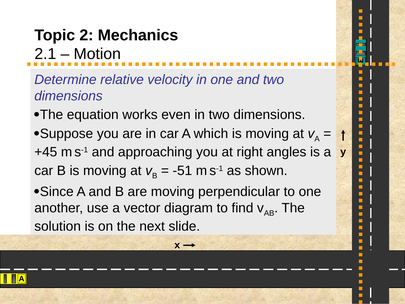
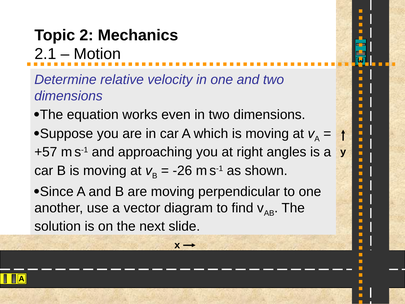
+45: +45 -> +57 (46, 152)
-51: -51 -> -26 (182, 171)
